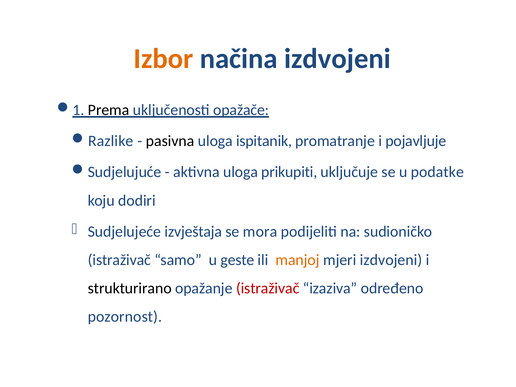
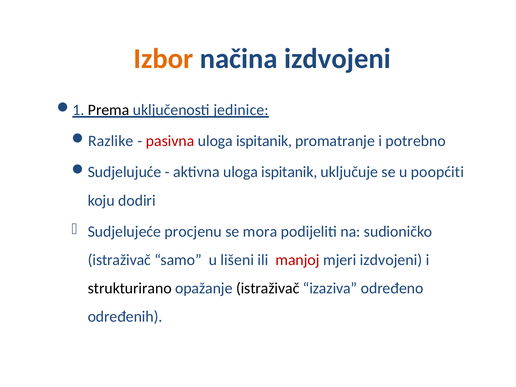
opažače: opažače -> jedinice (241, 110)
pasivna colour: black -> red (170, 141)
pojavljuje: pojavljuje -> potrebno (416, 141)
aktivna uloga prikupiti: prikupiti -> ispitanik (289, 172)
podatke: podatke -> poopćiti (437, 172)
izvještaja: izvještaja -> procjenu (193, 231)
geste: geste -> lišeni (237, 260)
manjoj colour: orange -> red (298, 260)
istraživač colour: red -> black (268, 288)
pozornost: pozornost -> određenih (125, 316)
